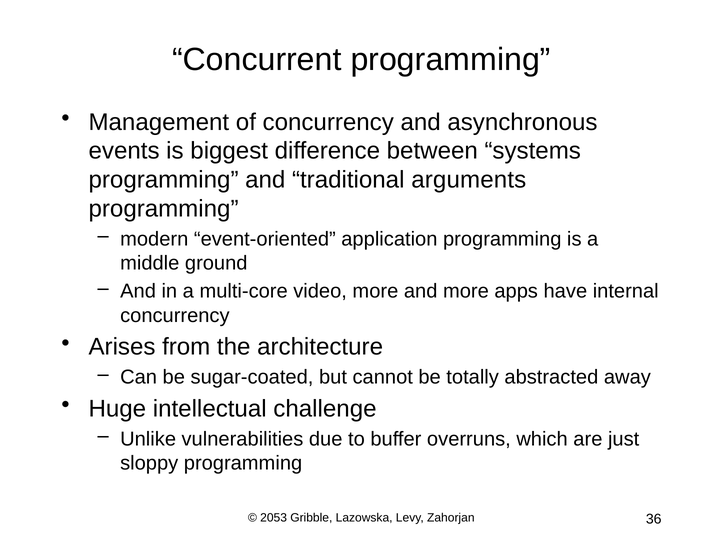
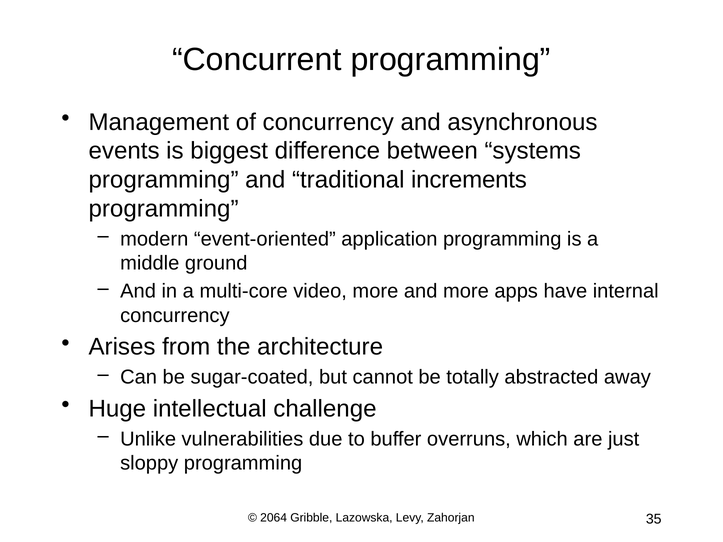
arguments: arguments -> increments (469, 180)
2053: 2053 -> 2064 (274, 518)
36: 36 -> 35 (654, 519)
